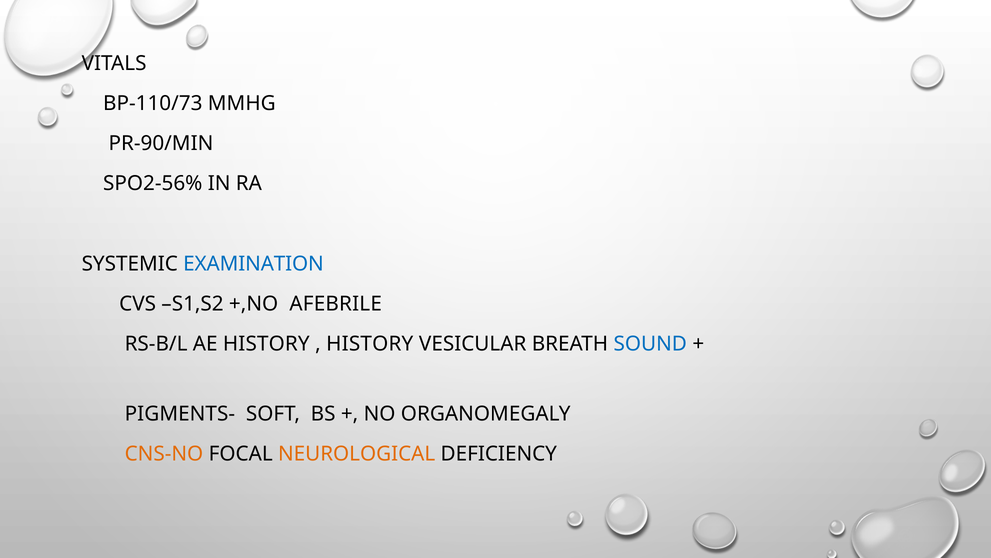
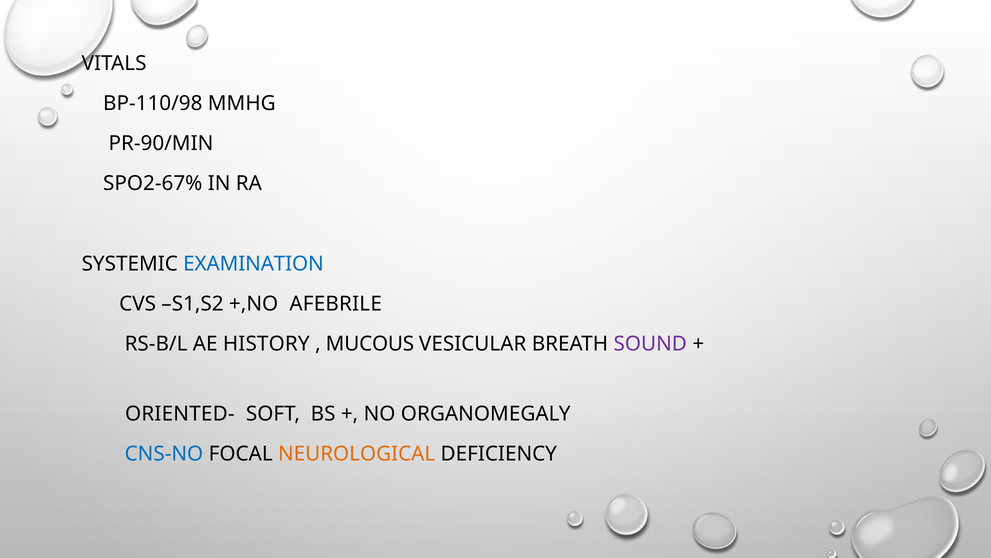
BP-110/73: BP-110/73 -> BP-110/98 (153, 103)
SPO2-56%: SPO2-56% -> SPO2-67% (153, 183)
HISTORY: HISTORY -> MUCOUS (370, 344)
SOUND colour: blue -> purple (650, 344)
PIGMENTS-: PIGMENTS- -> ORIENTED- (180, 413)
CNS-NO colour: orange -> blue (164, 453)
